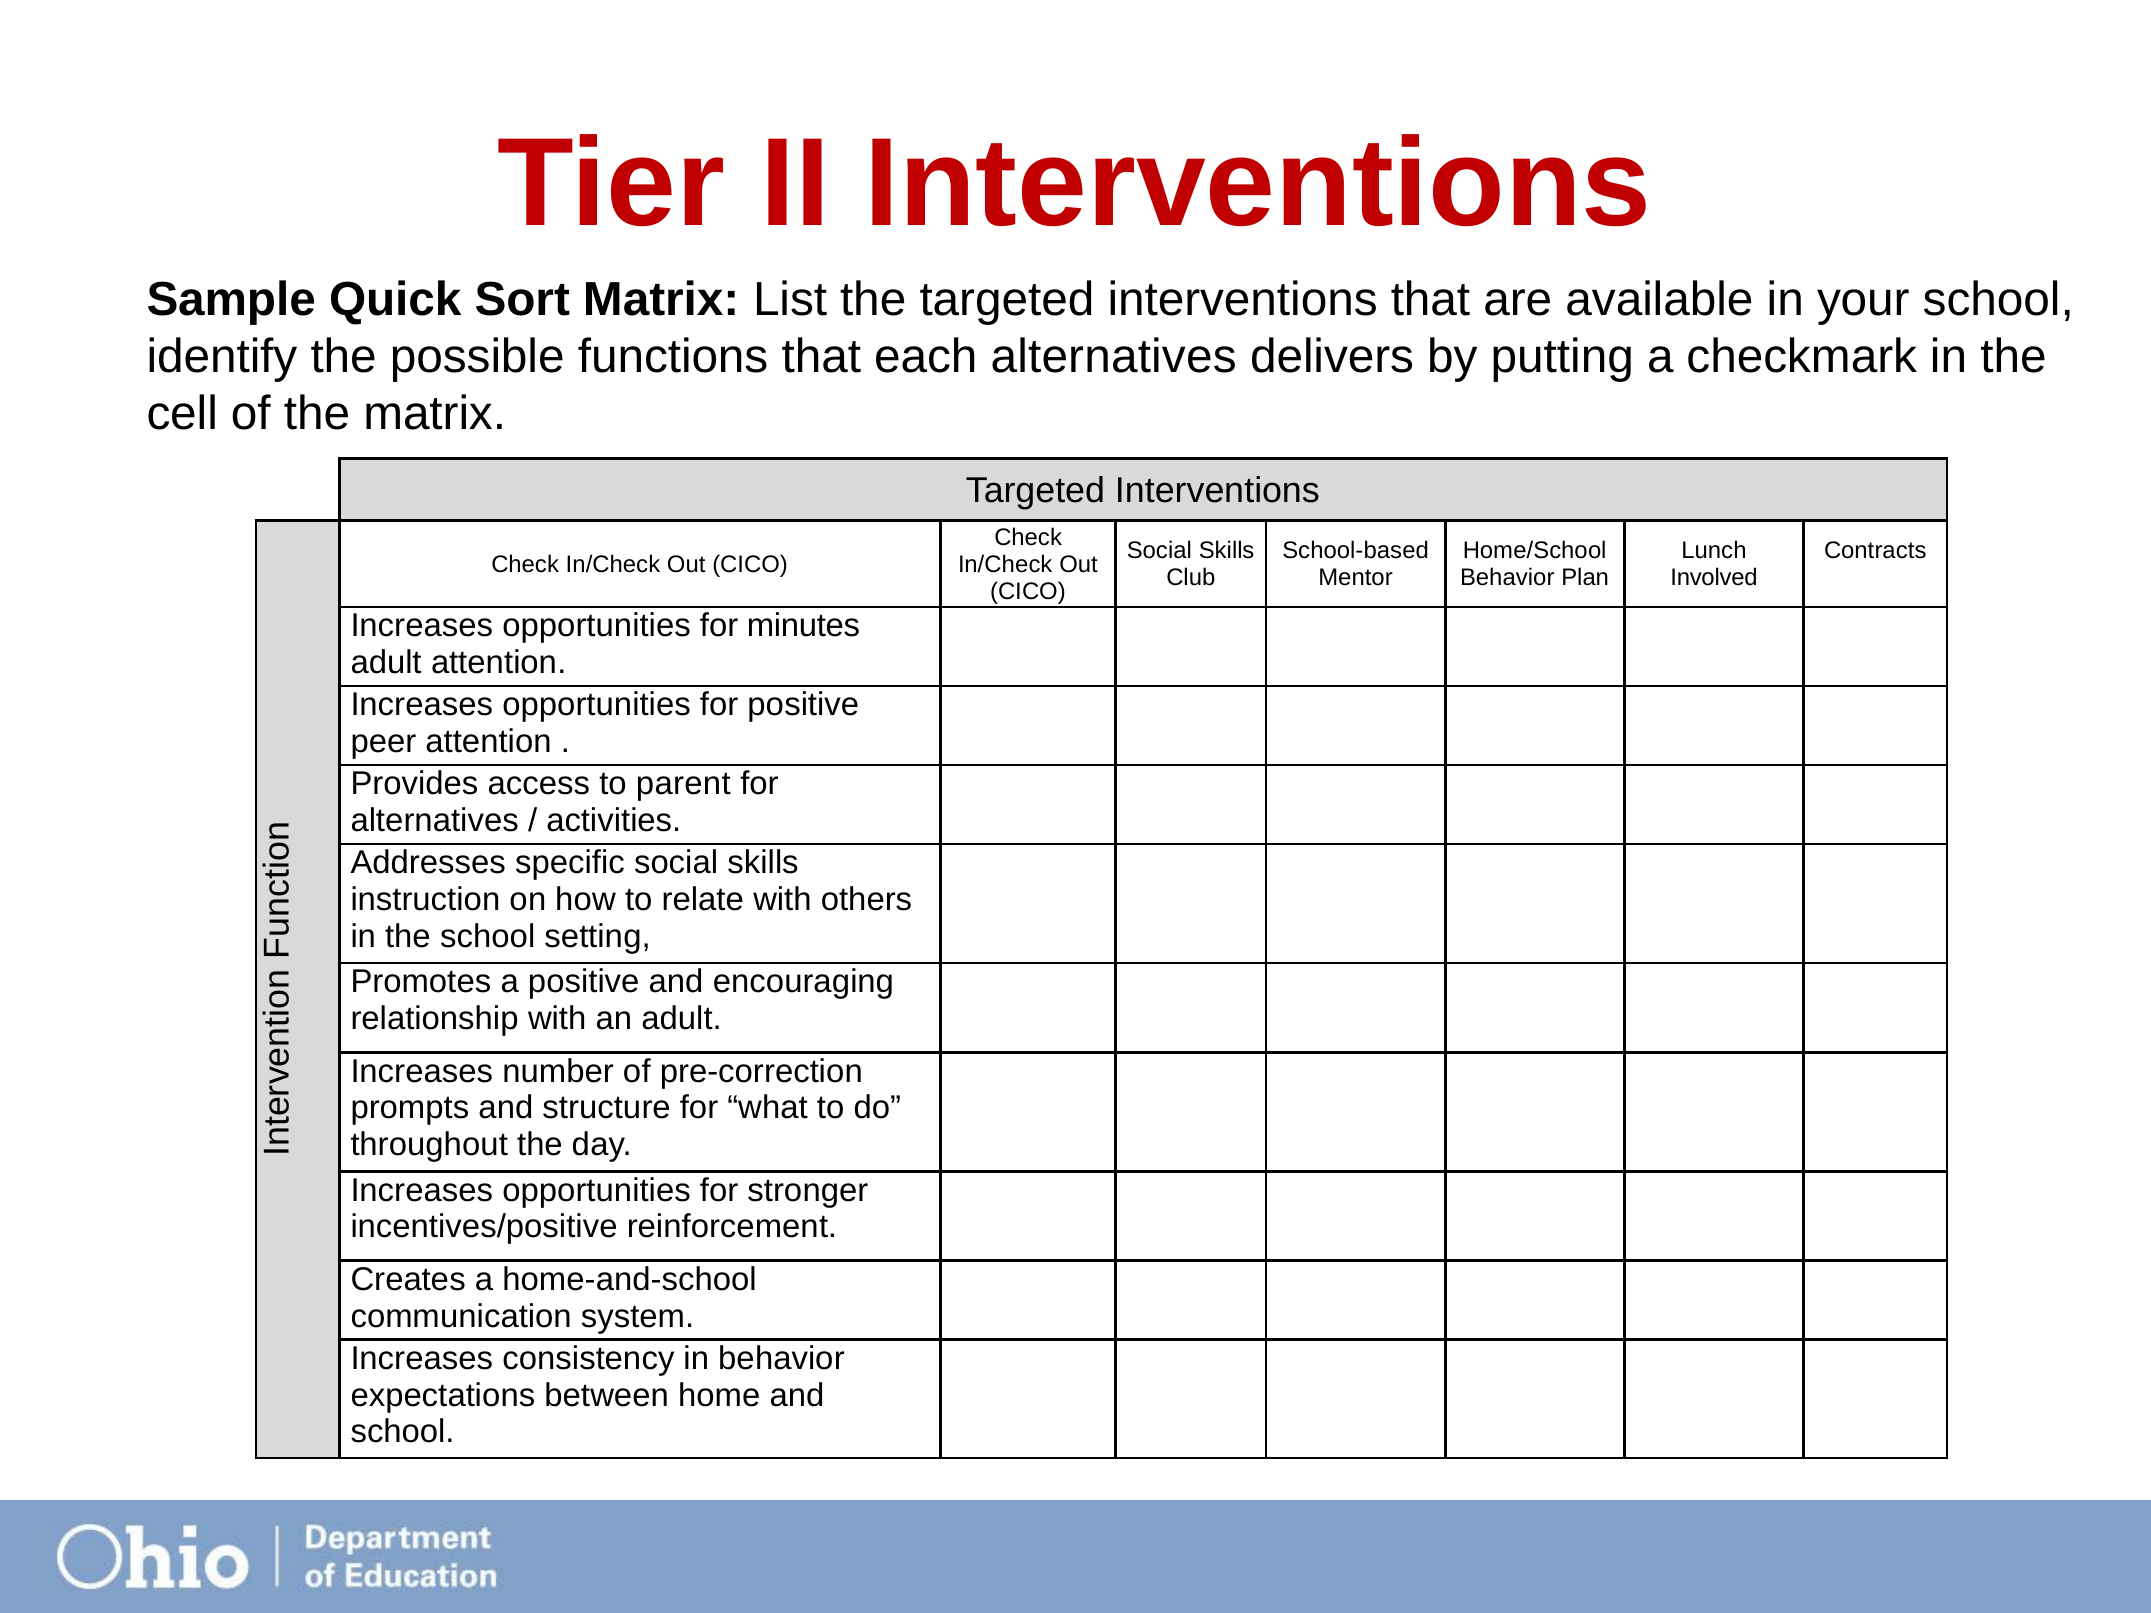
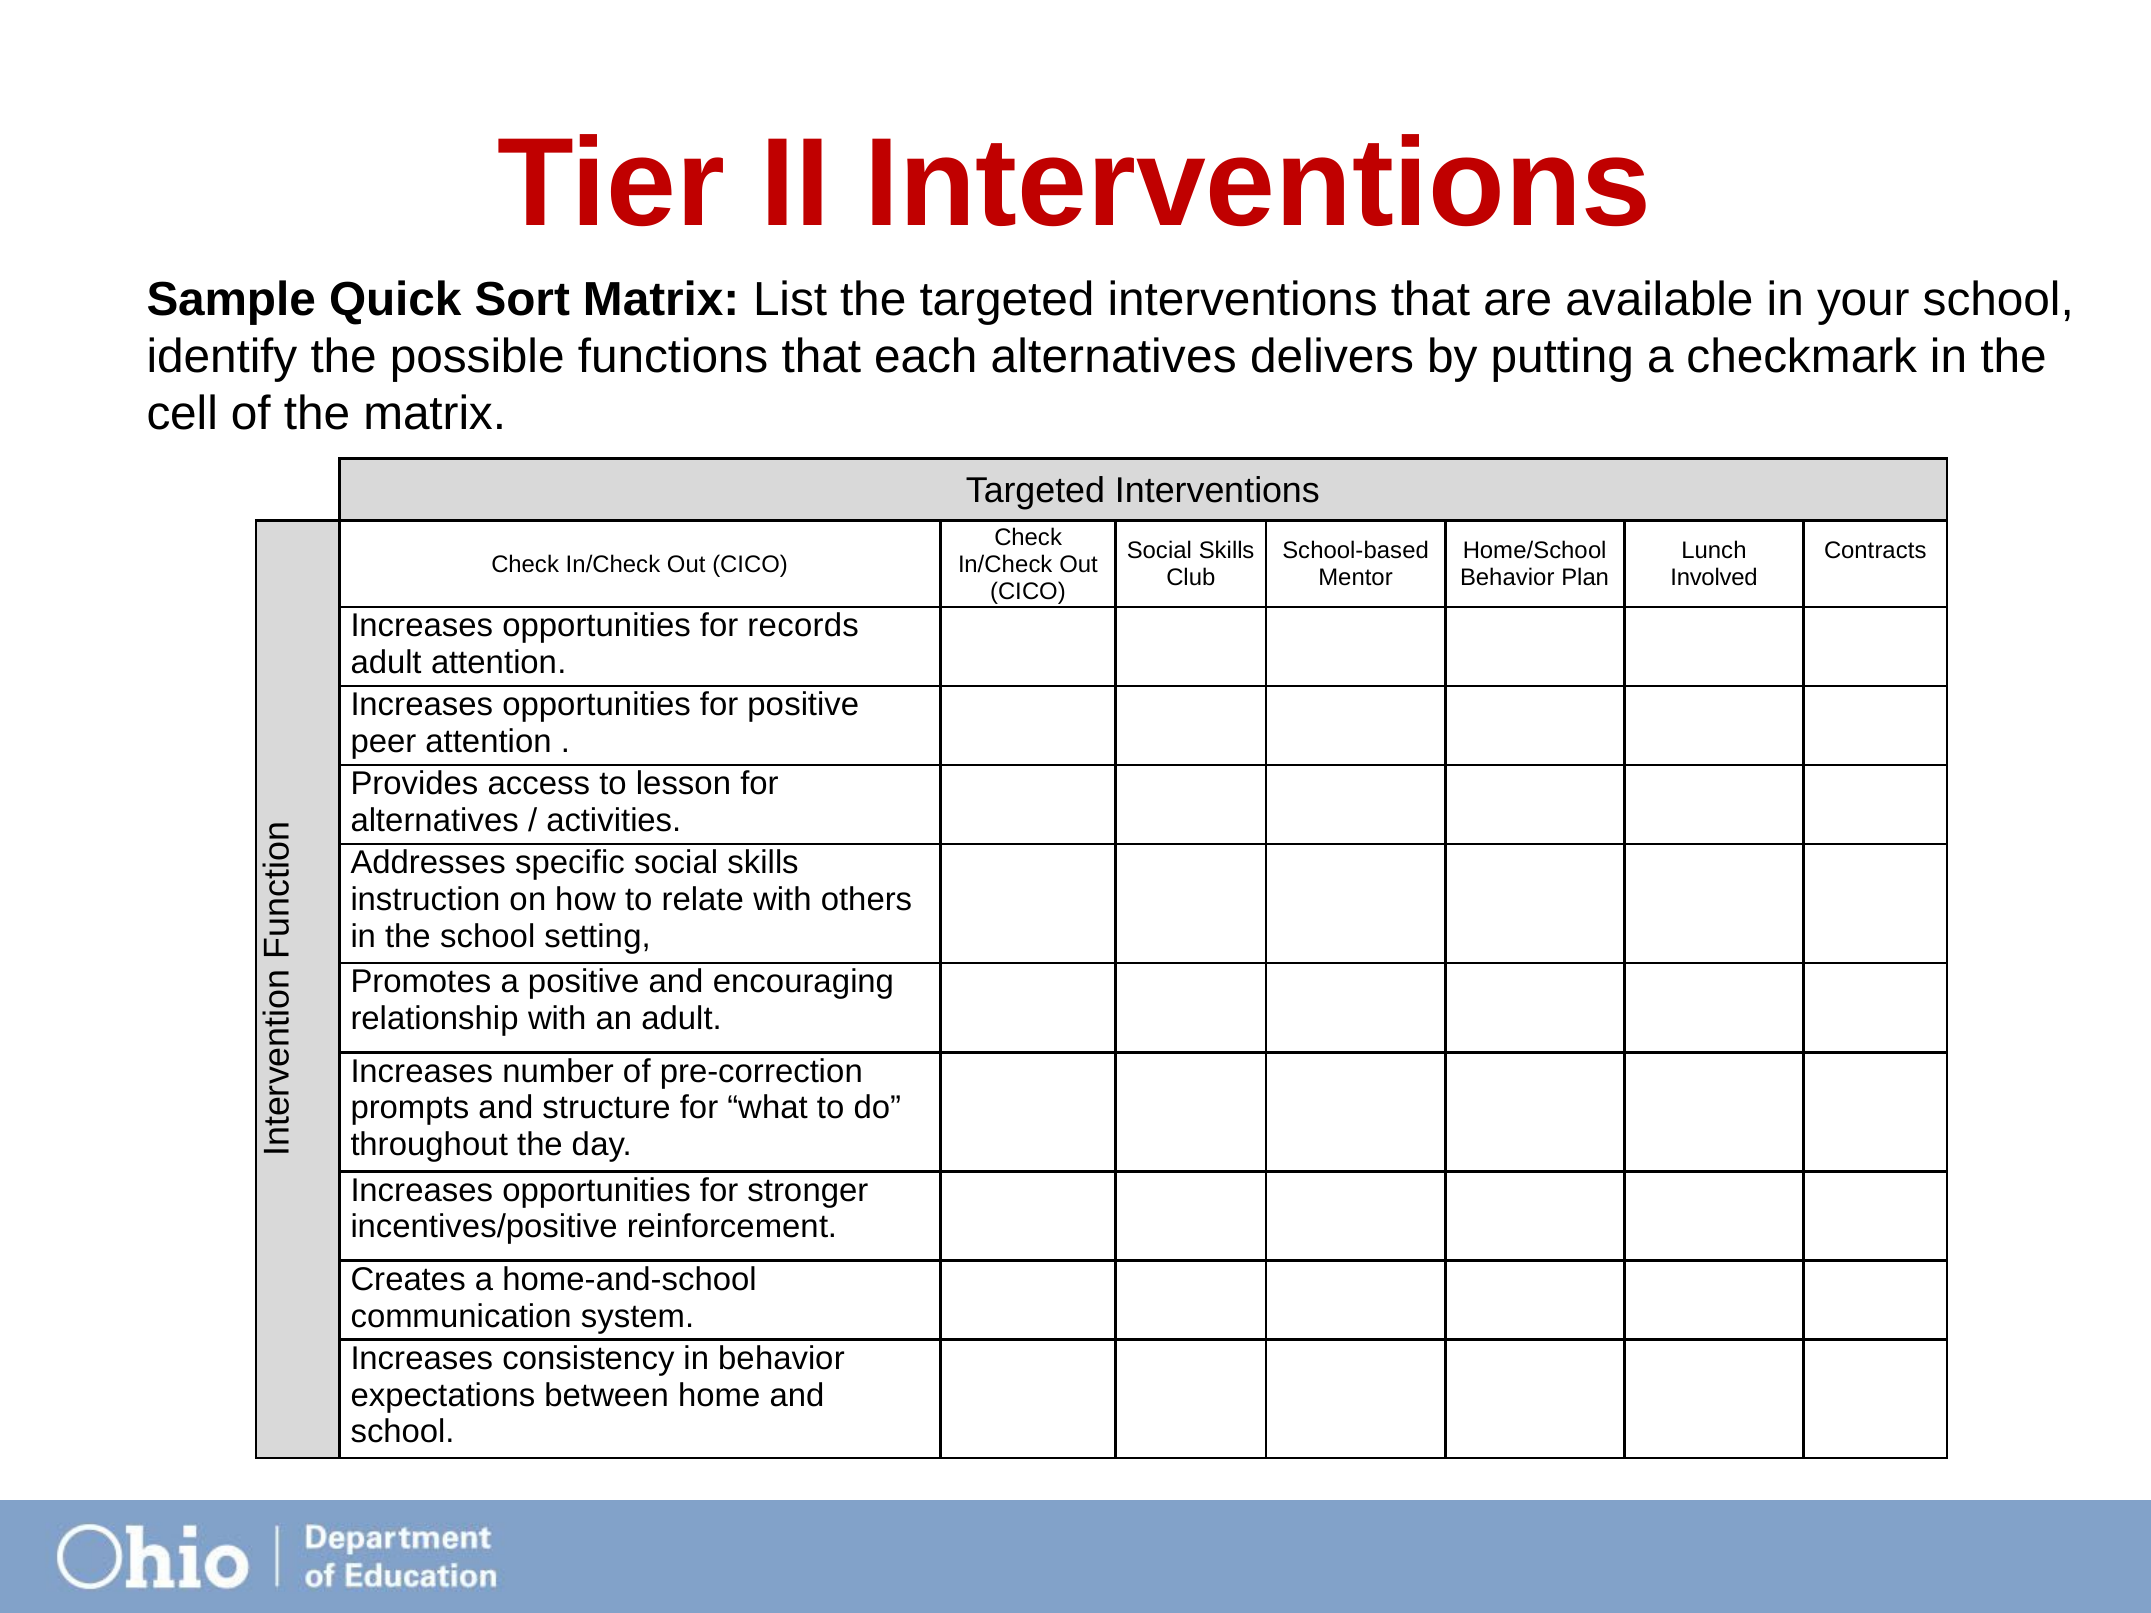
minutes: minutes -> records (803, 626)
parent: parent -> lesson (683, 784)
